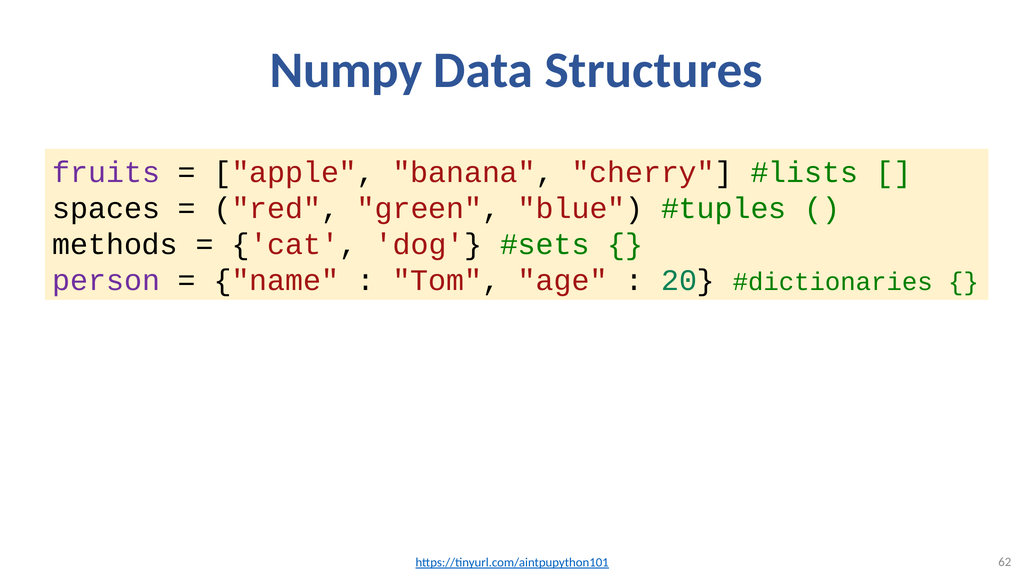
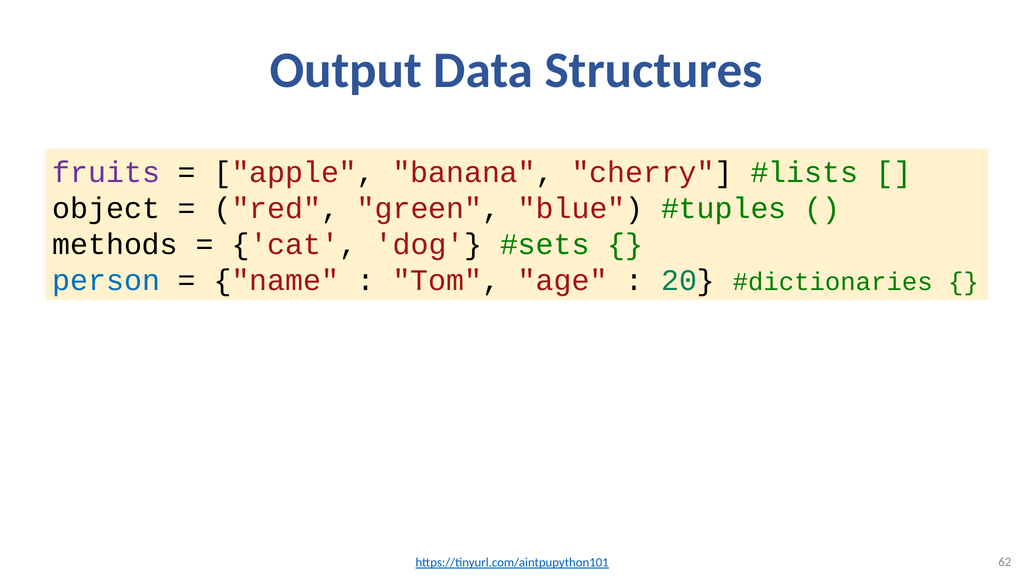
Numpy: Numpy -> Output (346, 71)
spaces: spaces -> object (106, 209)
person colour: purple -> blue (106, 280)
